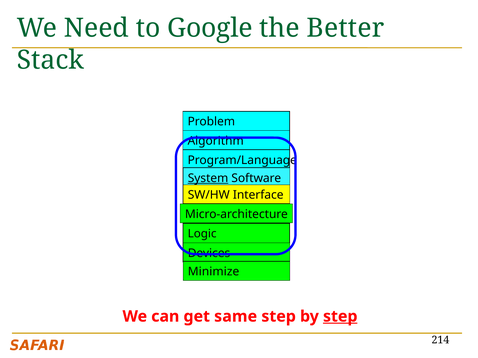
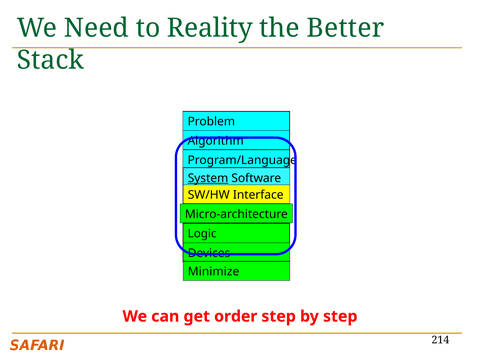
Google: Google -> Reality (210, 28)
same: same -> order (236, 317)
step underline: present -> none (340, 317)
